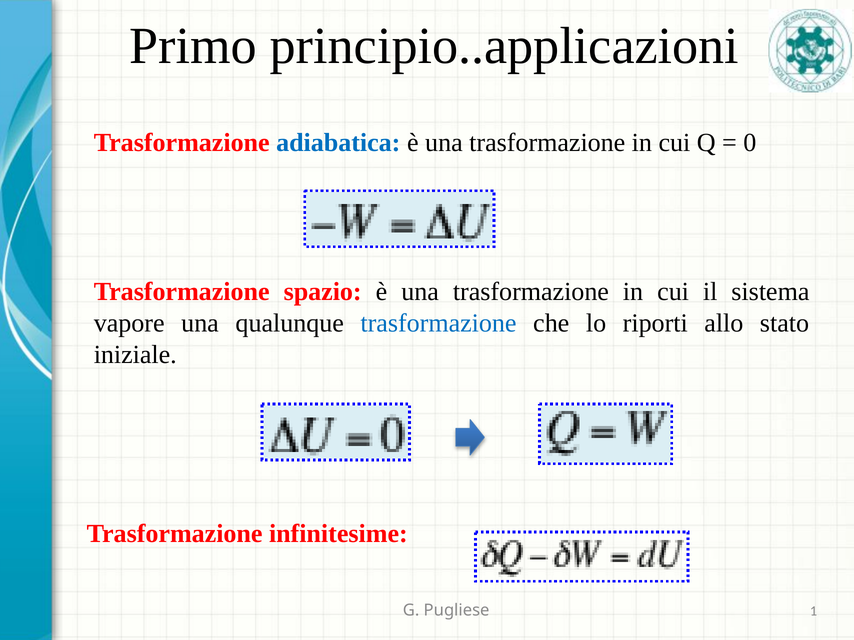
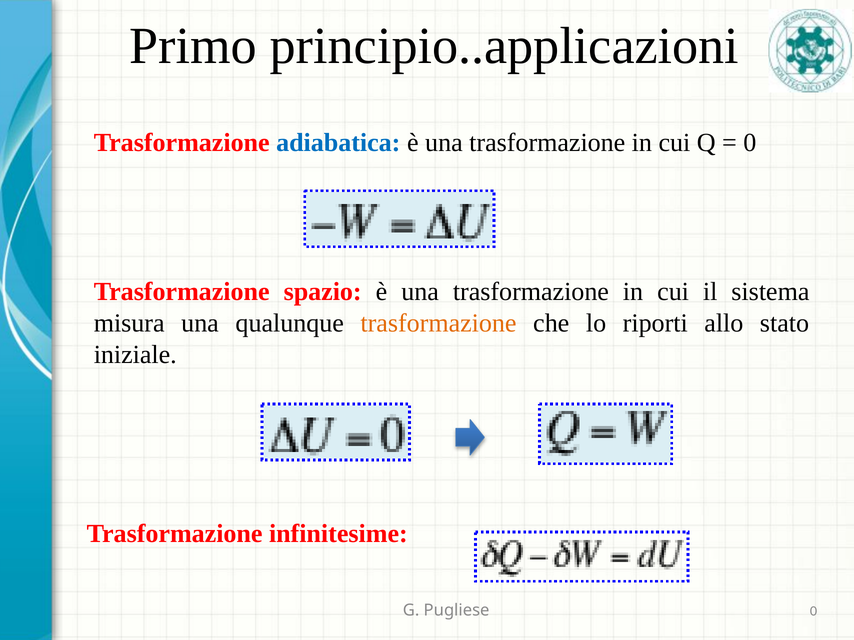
vapore: vapore -> misura (129, 323)
trasformazione colour: blue -> orange (439, 323)
Pugliese 1: 1 -> 0 (813, 612)
